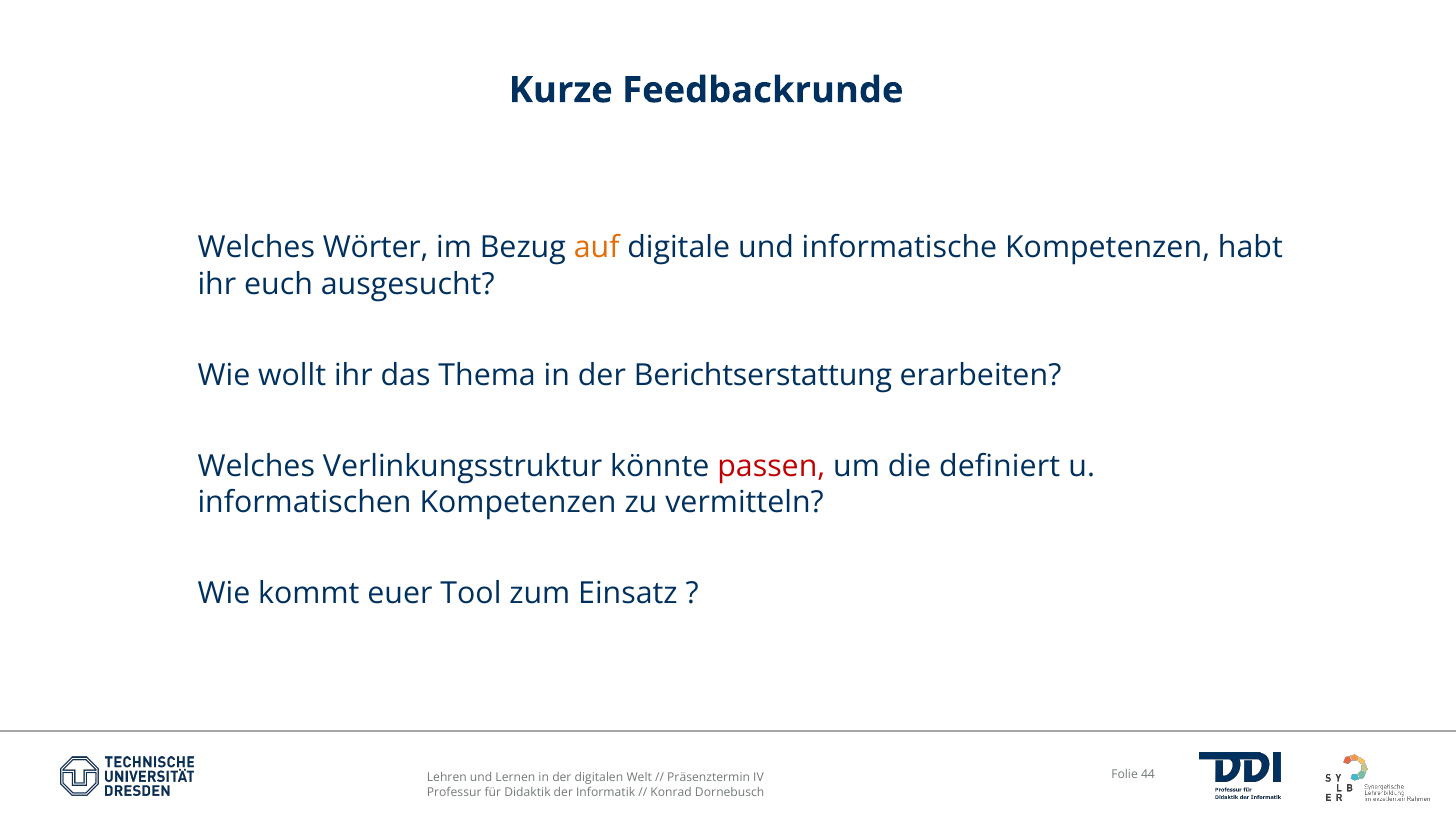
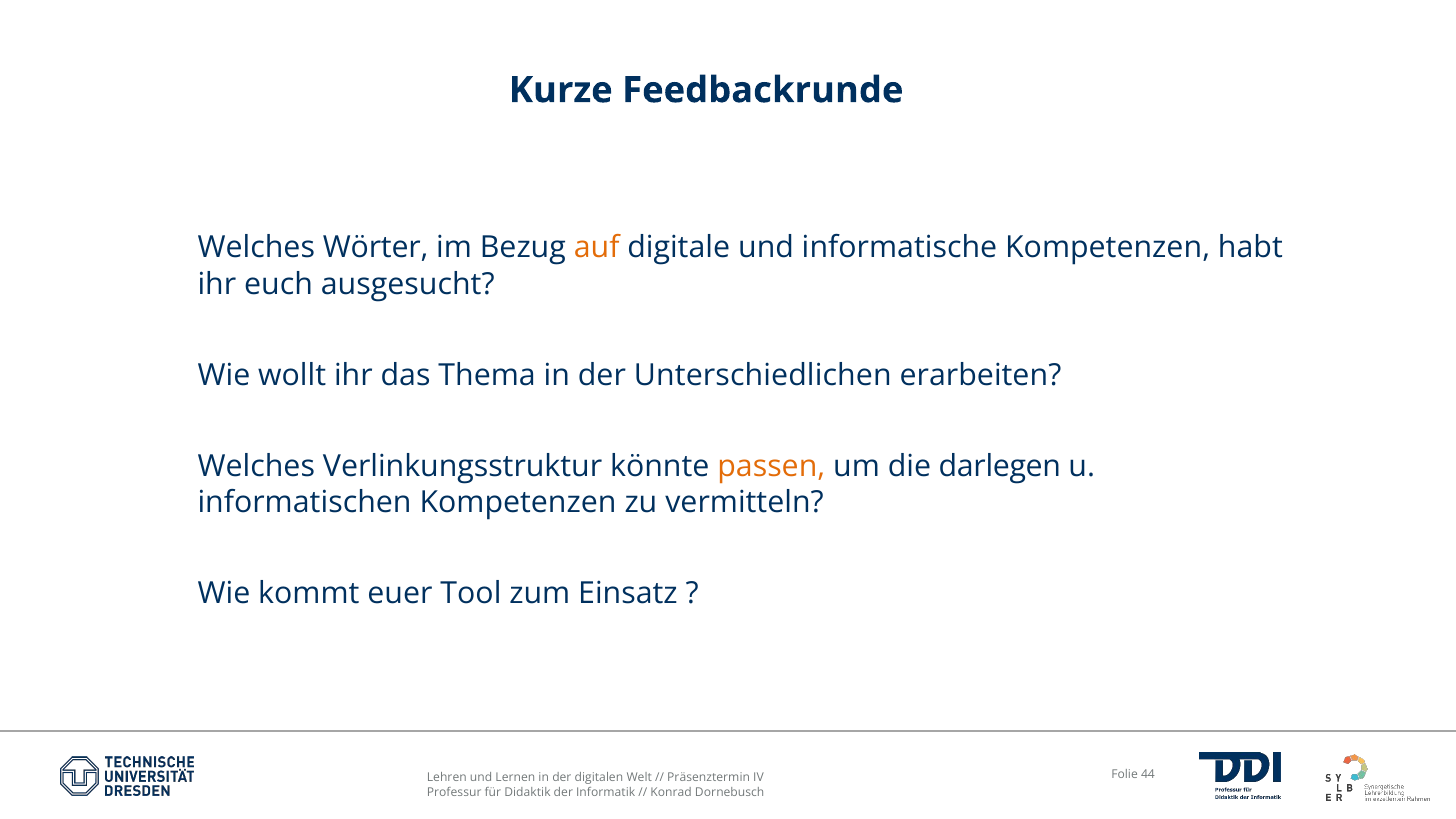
Berichtserstattung: Berichtserstattung -> Unterschiedlichen (763, 375)
passen colour: red -> orange (771, 466)
definiert: definiert -> darlegen (1000, 466)
